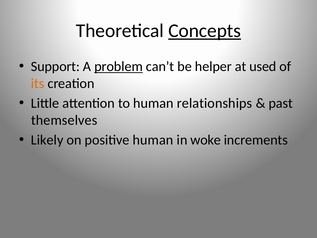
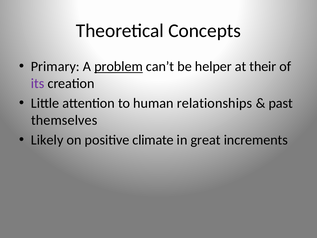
Concepts underline: present -> none (205, 31)
Support: Support -> Primary (55, 67)
used: used -> their (263, 67)
its colour: orange -> purple (38, 83)
positive human: human -> climate (153, 140)
woke: woke -> great (206, 140)
